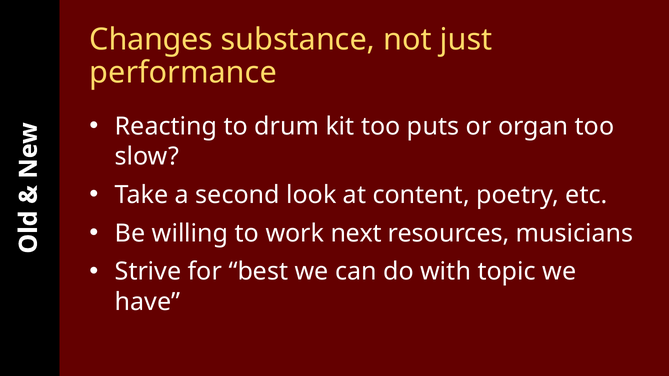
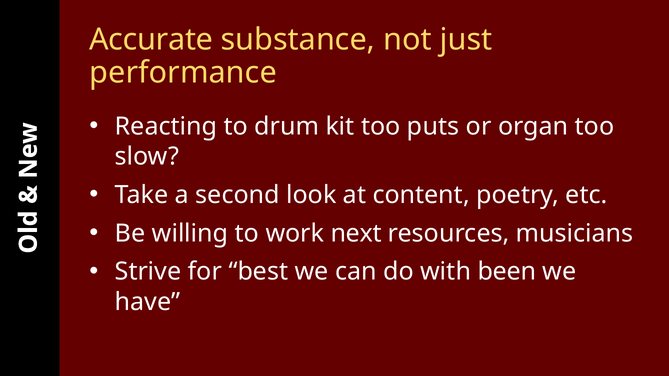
Changes: Changes -> Accurate (151, 40)
topic: topic -> been (507, 272)
